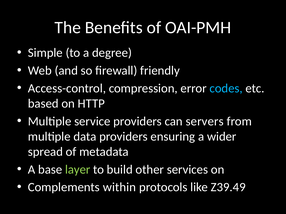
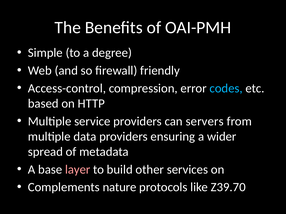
layer colour: light green -> pink (78, 170)
within: within -> nature (120, 188)
Z39.49: Z39.49 -> Z39.70 (228, 188)
